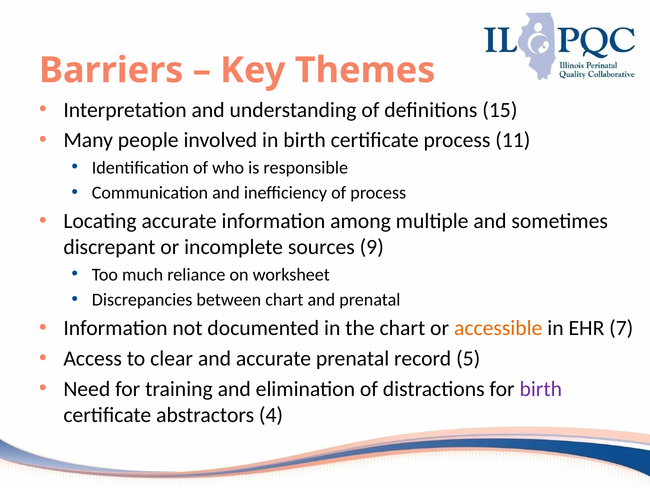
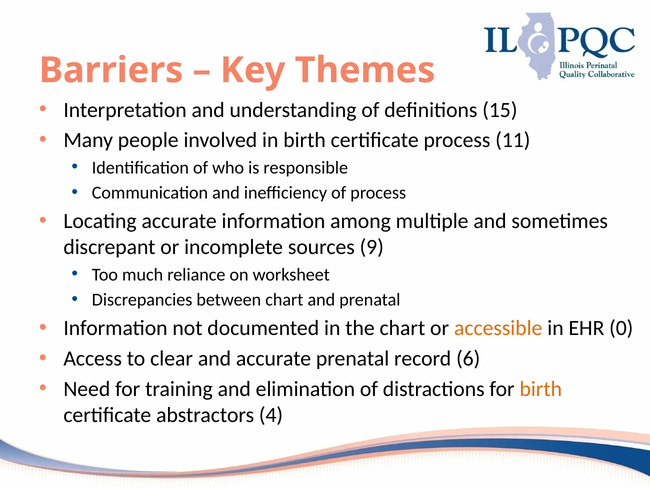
7: 7 -> 0 (621, 328)
5: 5 -> 6 (468, 358)
birth colour: purple -> orange (541, 389)
